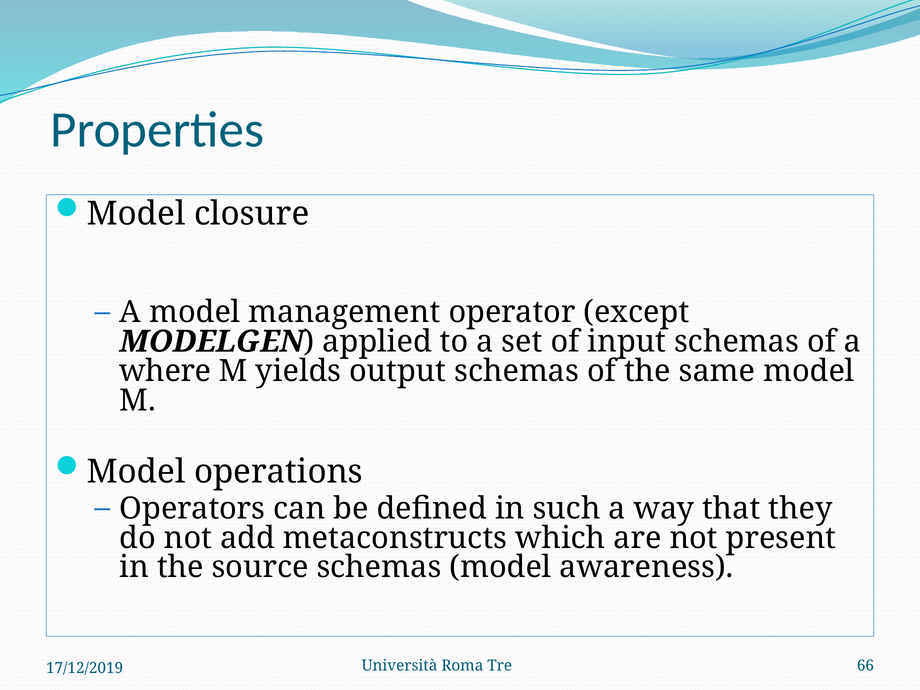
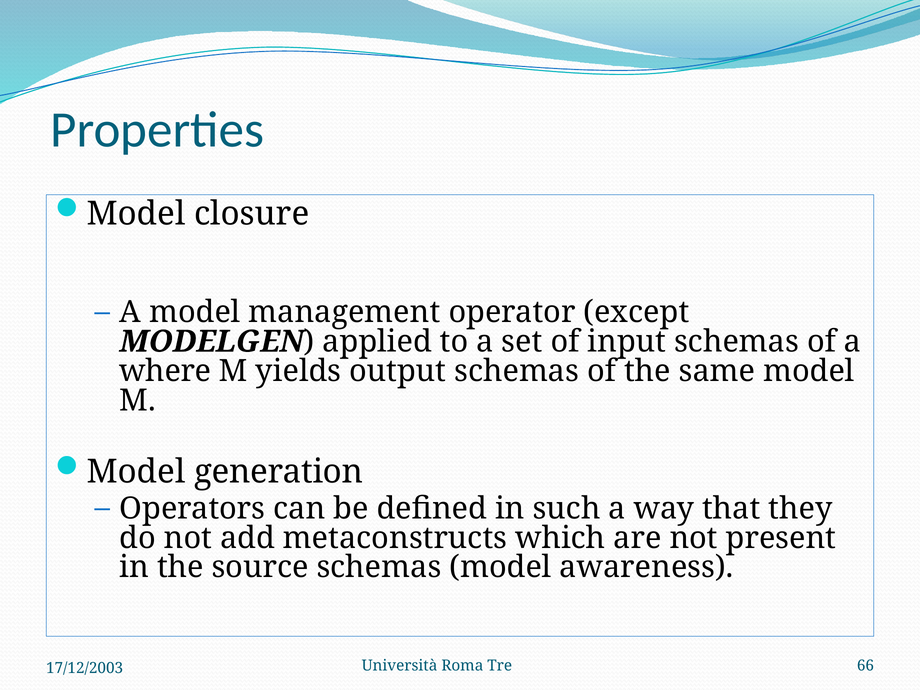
operations: operations -> generation (279, 472)
17/12/2019: 17/12/2019 -> 17/12/2003 (85, 668)
